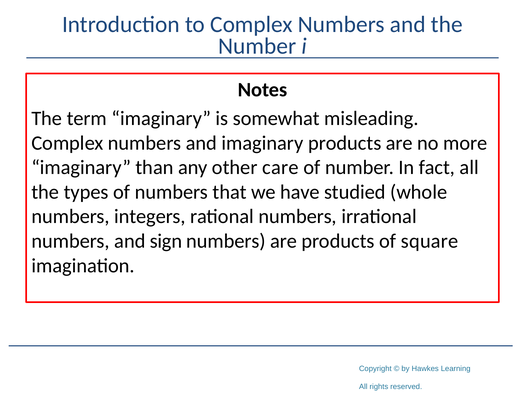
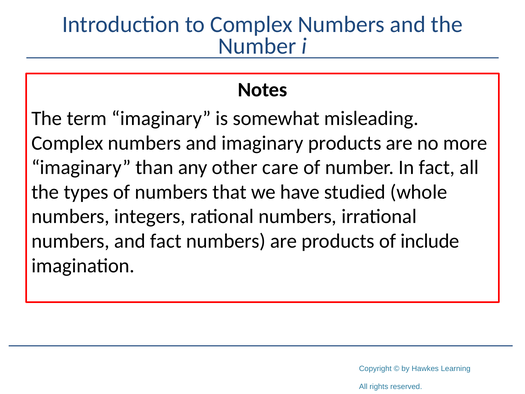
and sign: sign -> fact (166, 241)
square: square -> include (430, 241)
